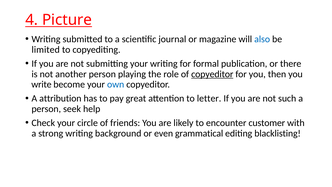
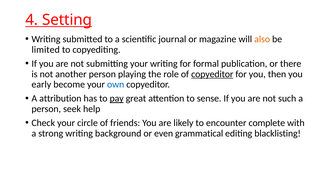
Picture: Picture -> Setting (67, 20)
also colour: blue -> orange (262, 39)
write: write -> early (41, 84)
pay underline: none -> present (117, 98)
letter: letter -> sense (209, 98)
customer: customer -> complete (267, 123)
